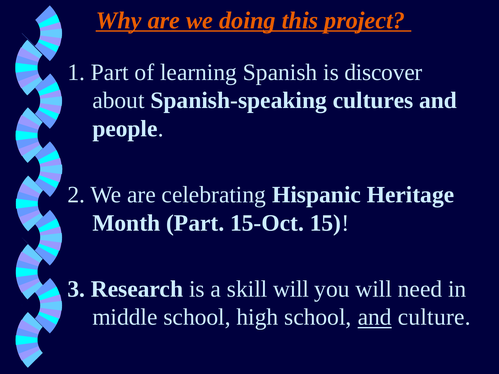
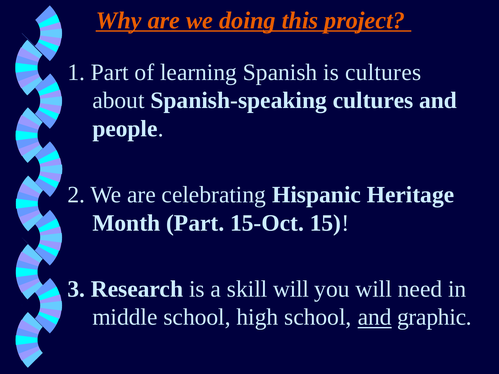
is discover: discover -> cultures (383, 72)
culture: culture -> graphic (434, 317)
